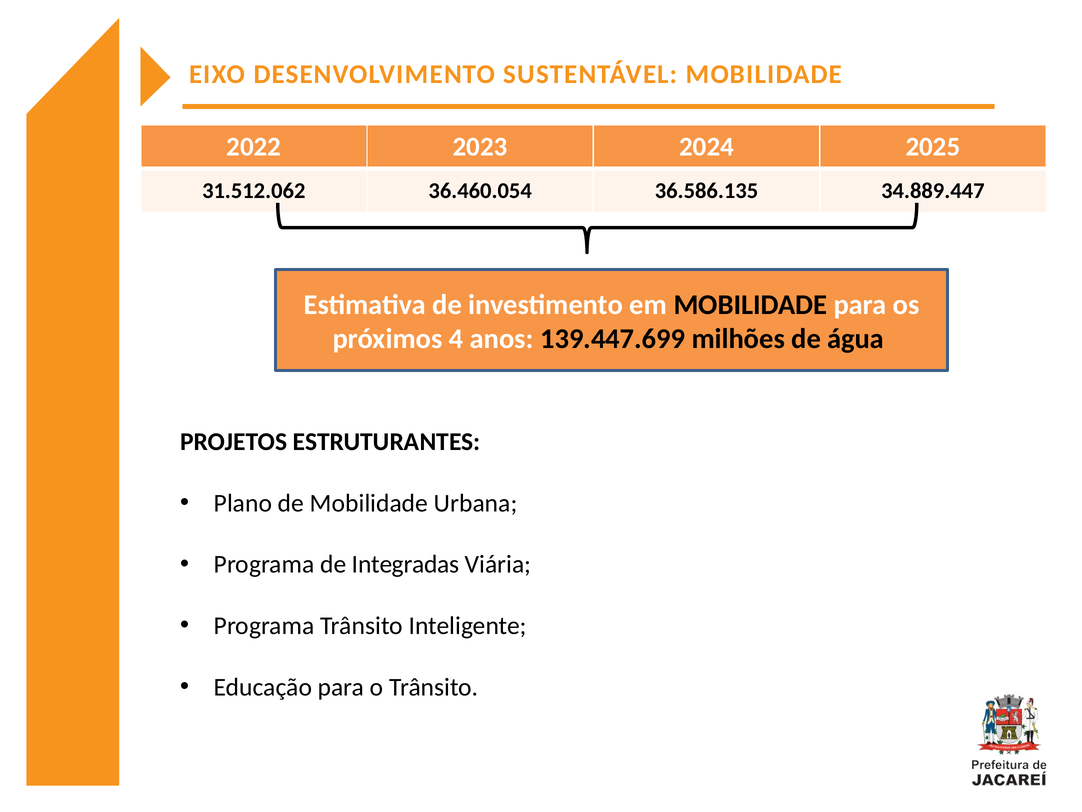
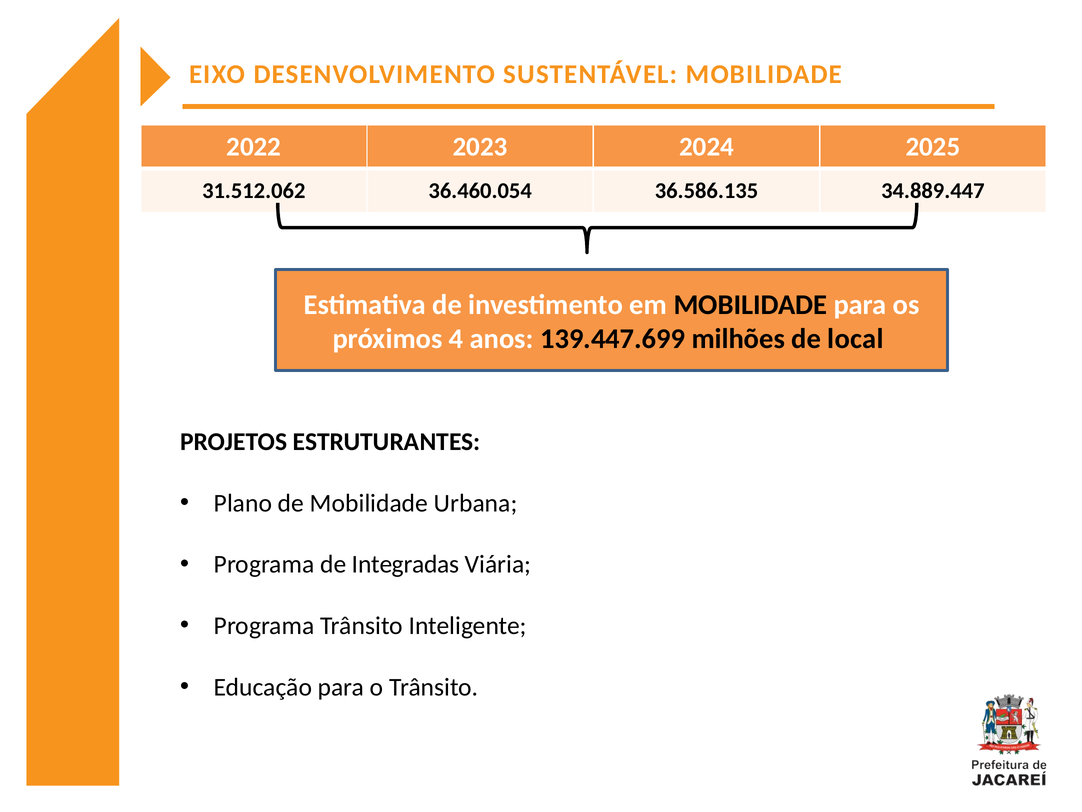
água: água -> local (855, 339)
